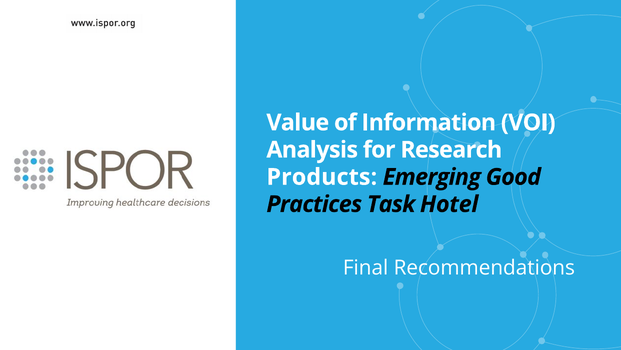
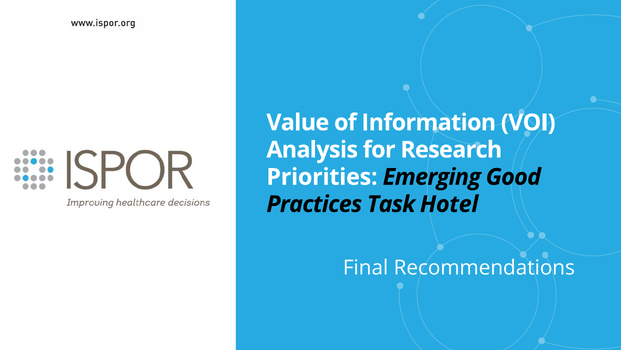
Products: Products -> Priorities (322, 177)
